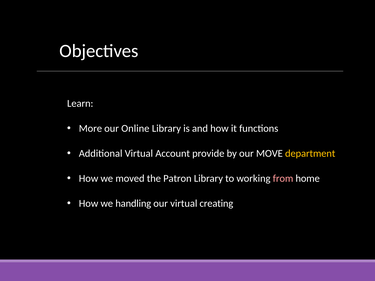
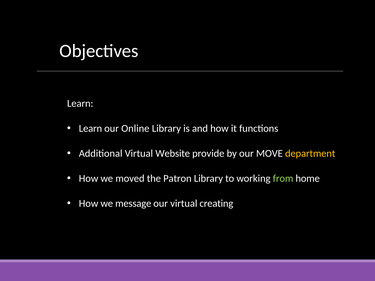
More: More -> Learn (90, 129)
Account: Account -> Website (173, 154)
from colour: pink -> light green (283, 179)
handling: handling -> message (133, 204)
